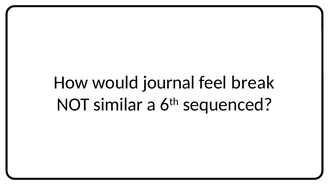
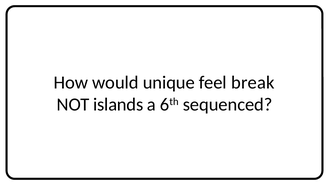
journal: journal -> unique (169, 82)
similar: similar -> islands (118, 105)
